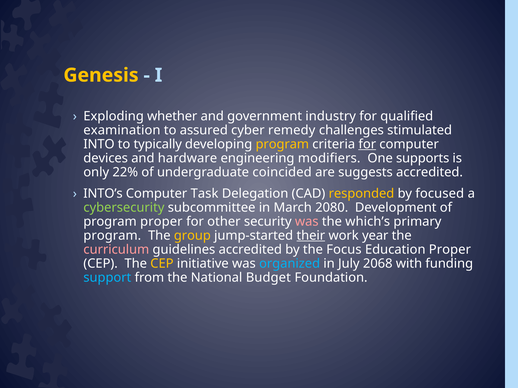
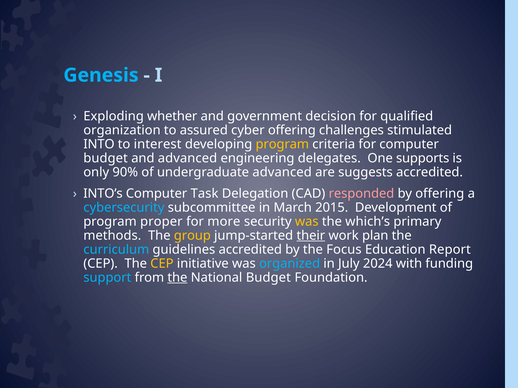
Genesis colour: yellow -> light blue (101, 75)
industry: industry -> decision (331, 116)
examination: examination -> organization (122, 130)
cyber remedy: remedy -> offering (292, 130)
typically: typically -> interest (158, 144)
for underline: present -> none (367, 144)
devices: devices -> budget (106, 158)
and hardware: hardware -> advanced (187, 158)
modifiers: modifiers -> delegates (329, 158)
22%: 22% -> 90% (125, 172)
undergraduate coincided: coincided -> advanced (282, 172)
responded colour: yellow -> pink (361, 194)
by focused: focused -> offering (440, 194)
cybersecurity colour: light green -> light blue (124, 208)
2080: 2080 -> 2015 (332, 208)
other: other -> more (224, 222)
was colour: pink -> yellow (307, 222)
program: program -> methods (112, 236)
year: year -> plan (375, 236)
curriculum colour: pink -> light blue (116, 250)
Education Proper: Proper -> Report (450, 250)
2068: 2068 -> 2024 (378, 264)
the underline: none -> present (177, 278)
